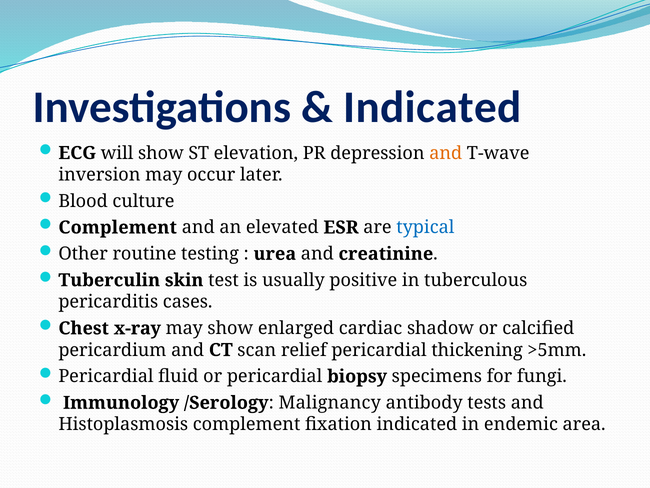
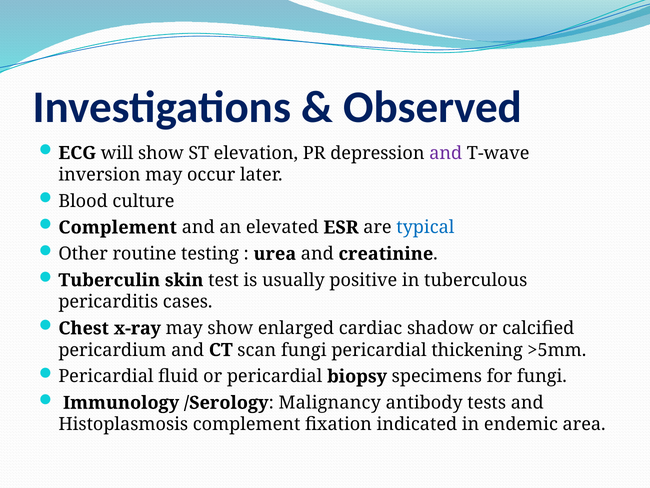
Indicated: Indicated -> Observed (433, 107)
and colour: orange -> purple (446, 153)
scan relief: relief -> fungi (304, 350)
